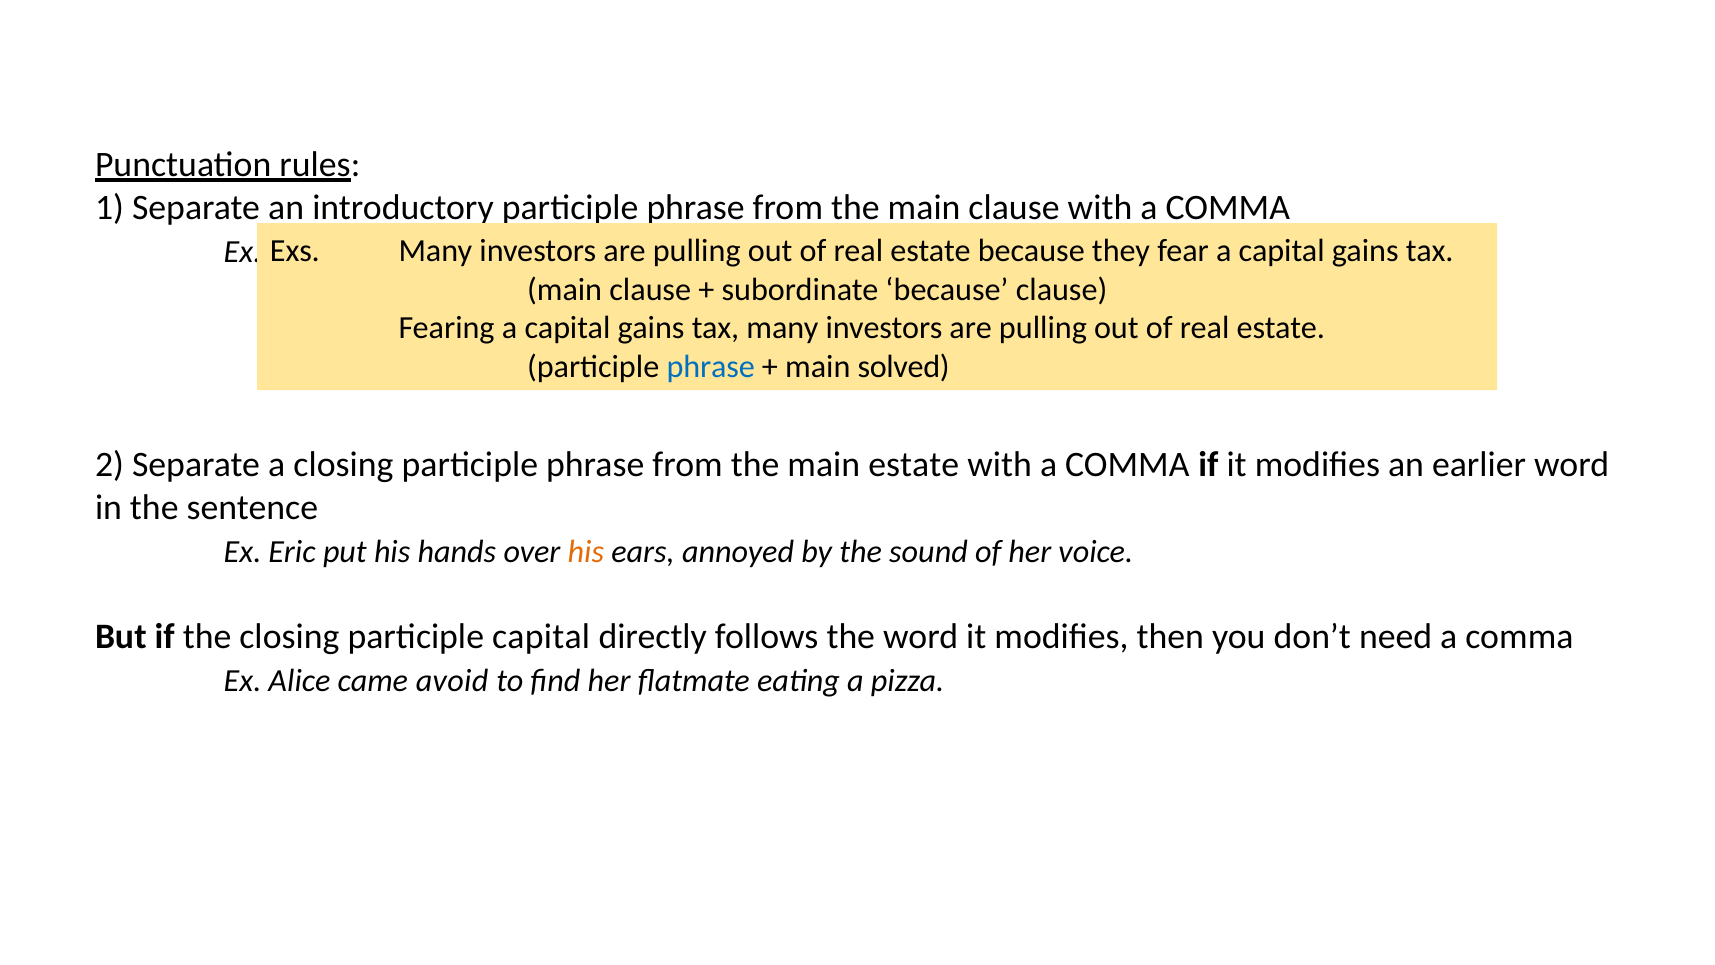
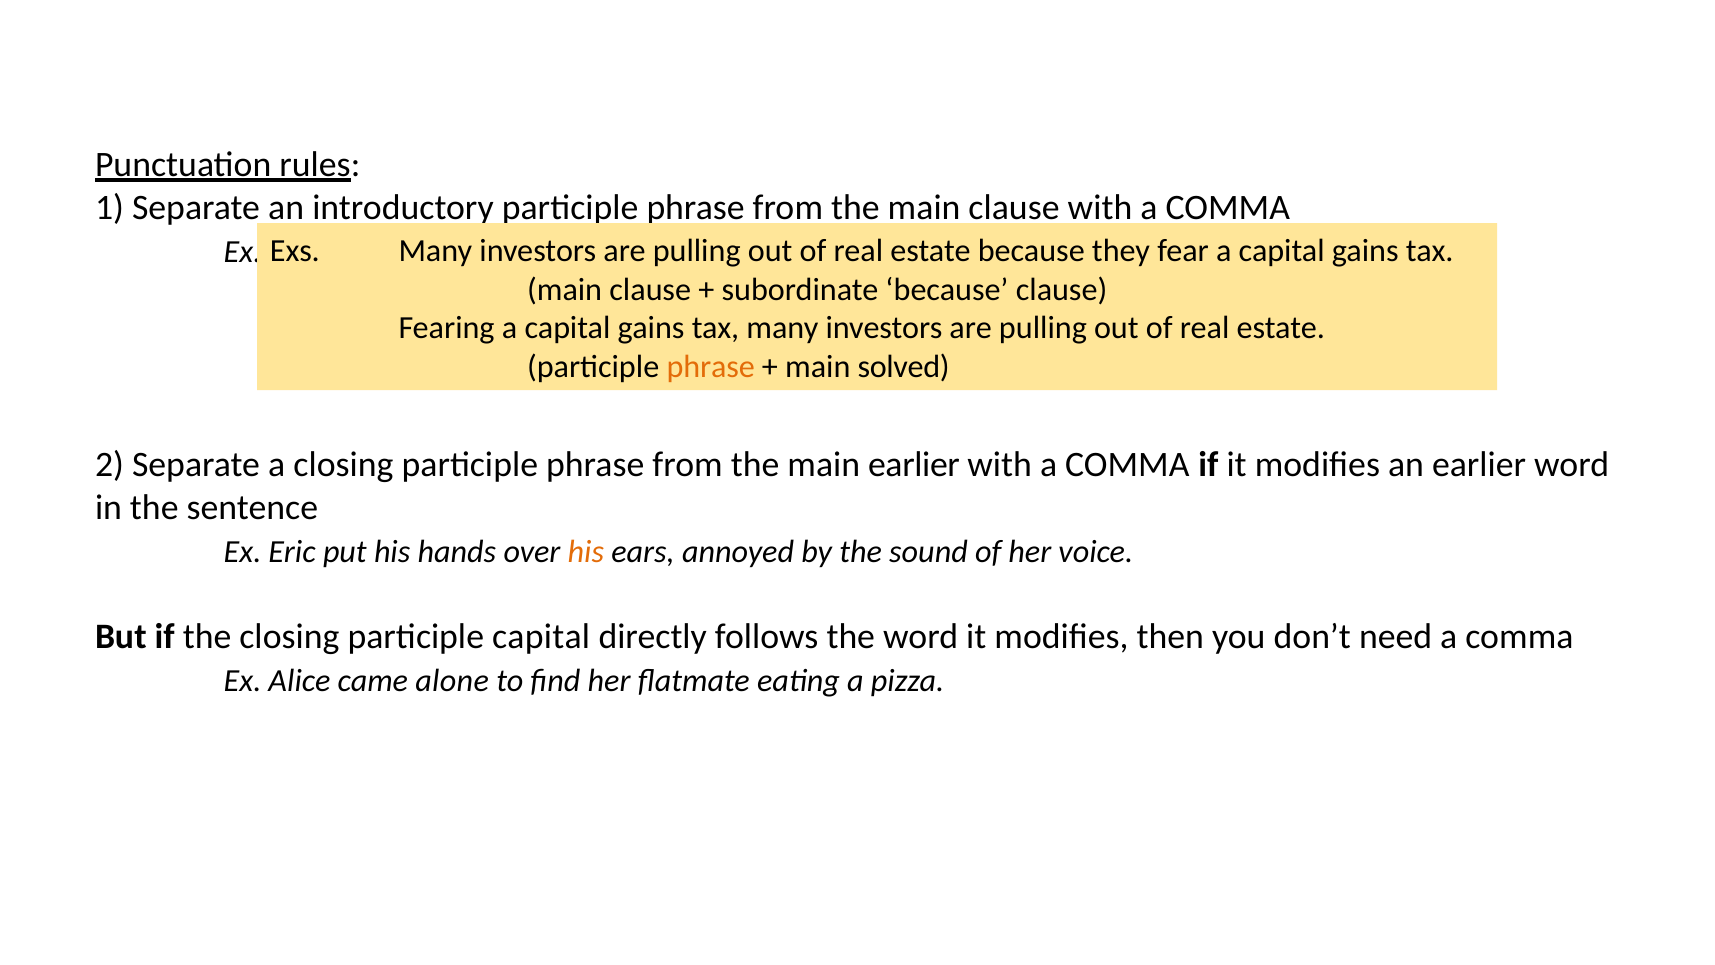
phrase colour: blue -> orange (711, 367)
main estate: estate -> earlier (914, 465)
avoid: avoid -> alone (452, 680)
